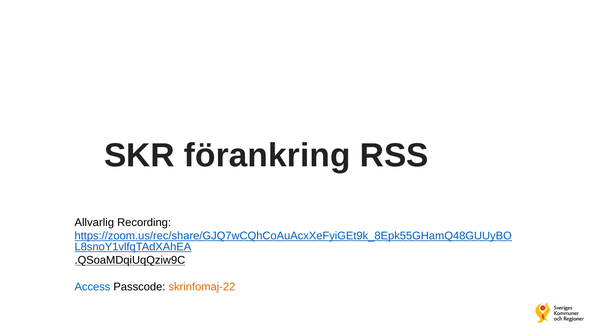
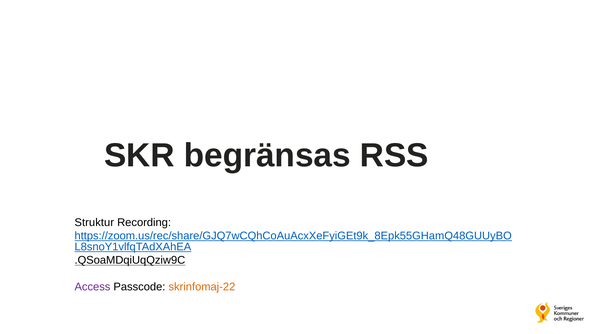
förankring: förankring -> begränsas (267, 156)
Allvarlig: Allvarlig -> Struktur (94, 222)
Access colour: blue -> purple (92, 287)
